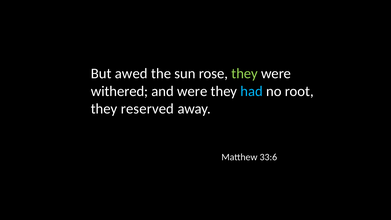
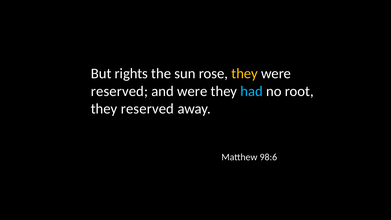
awed: awed -> rights (131, 74)
they colour: light green -> yellow (245, 74)
withered: withered -> reserved (119, 91)
33:6: 33:6 -> 98:6 (268, 157)
